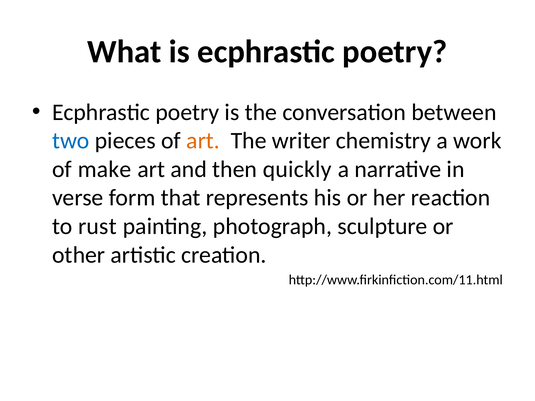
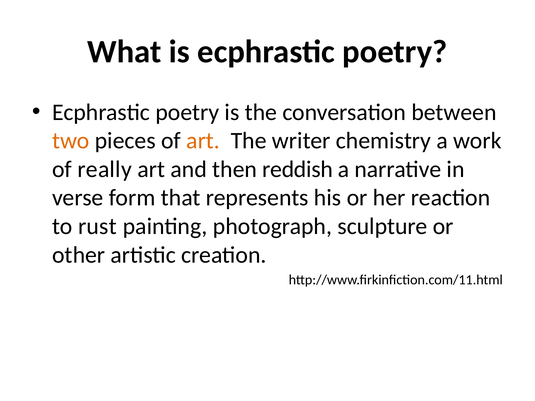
two colour: blue -> orange (71, 141)
make: make -> really (105, 169)
quickly: quickly -> reddish (298, 169)
